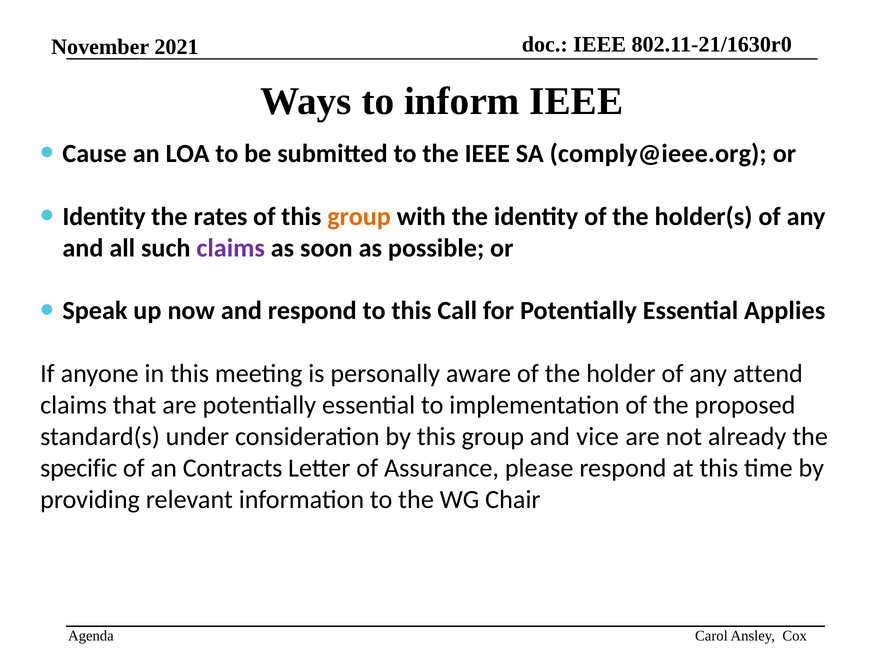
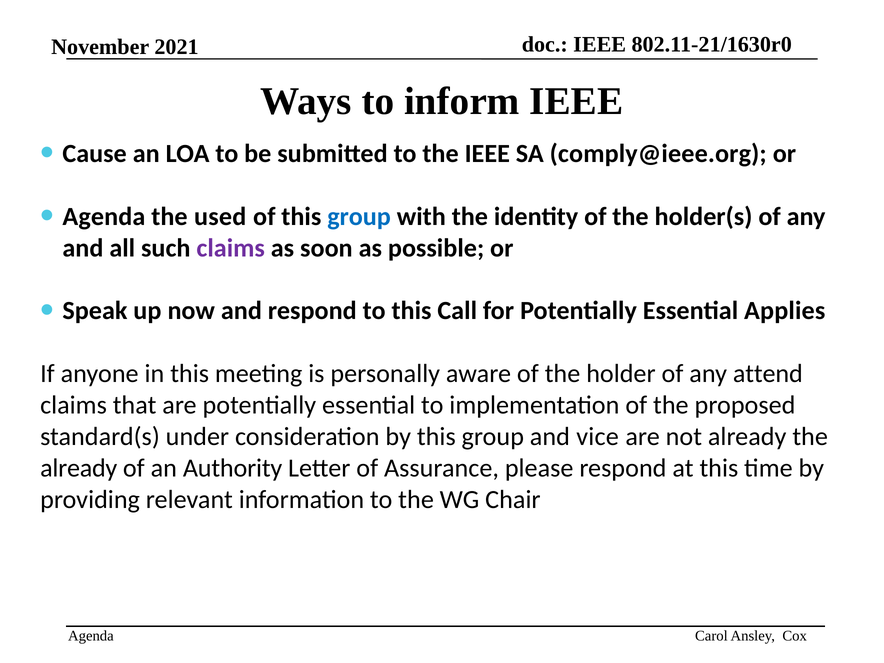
Identity: Identity -> Agenda (104, 216)
rates: rates -> used (220, 216)
group colour: orange -> blue (359, 216)
specific: specific -> already (79, 468)
Contracts: Contracts -> Authority (233, 468)
